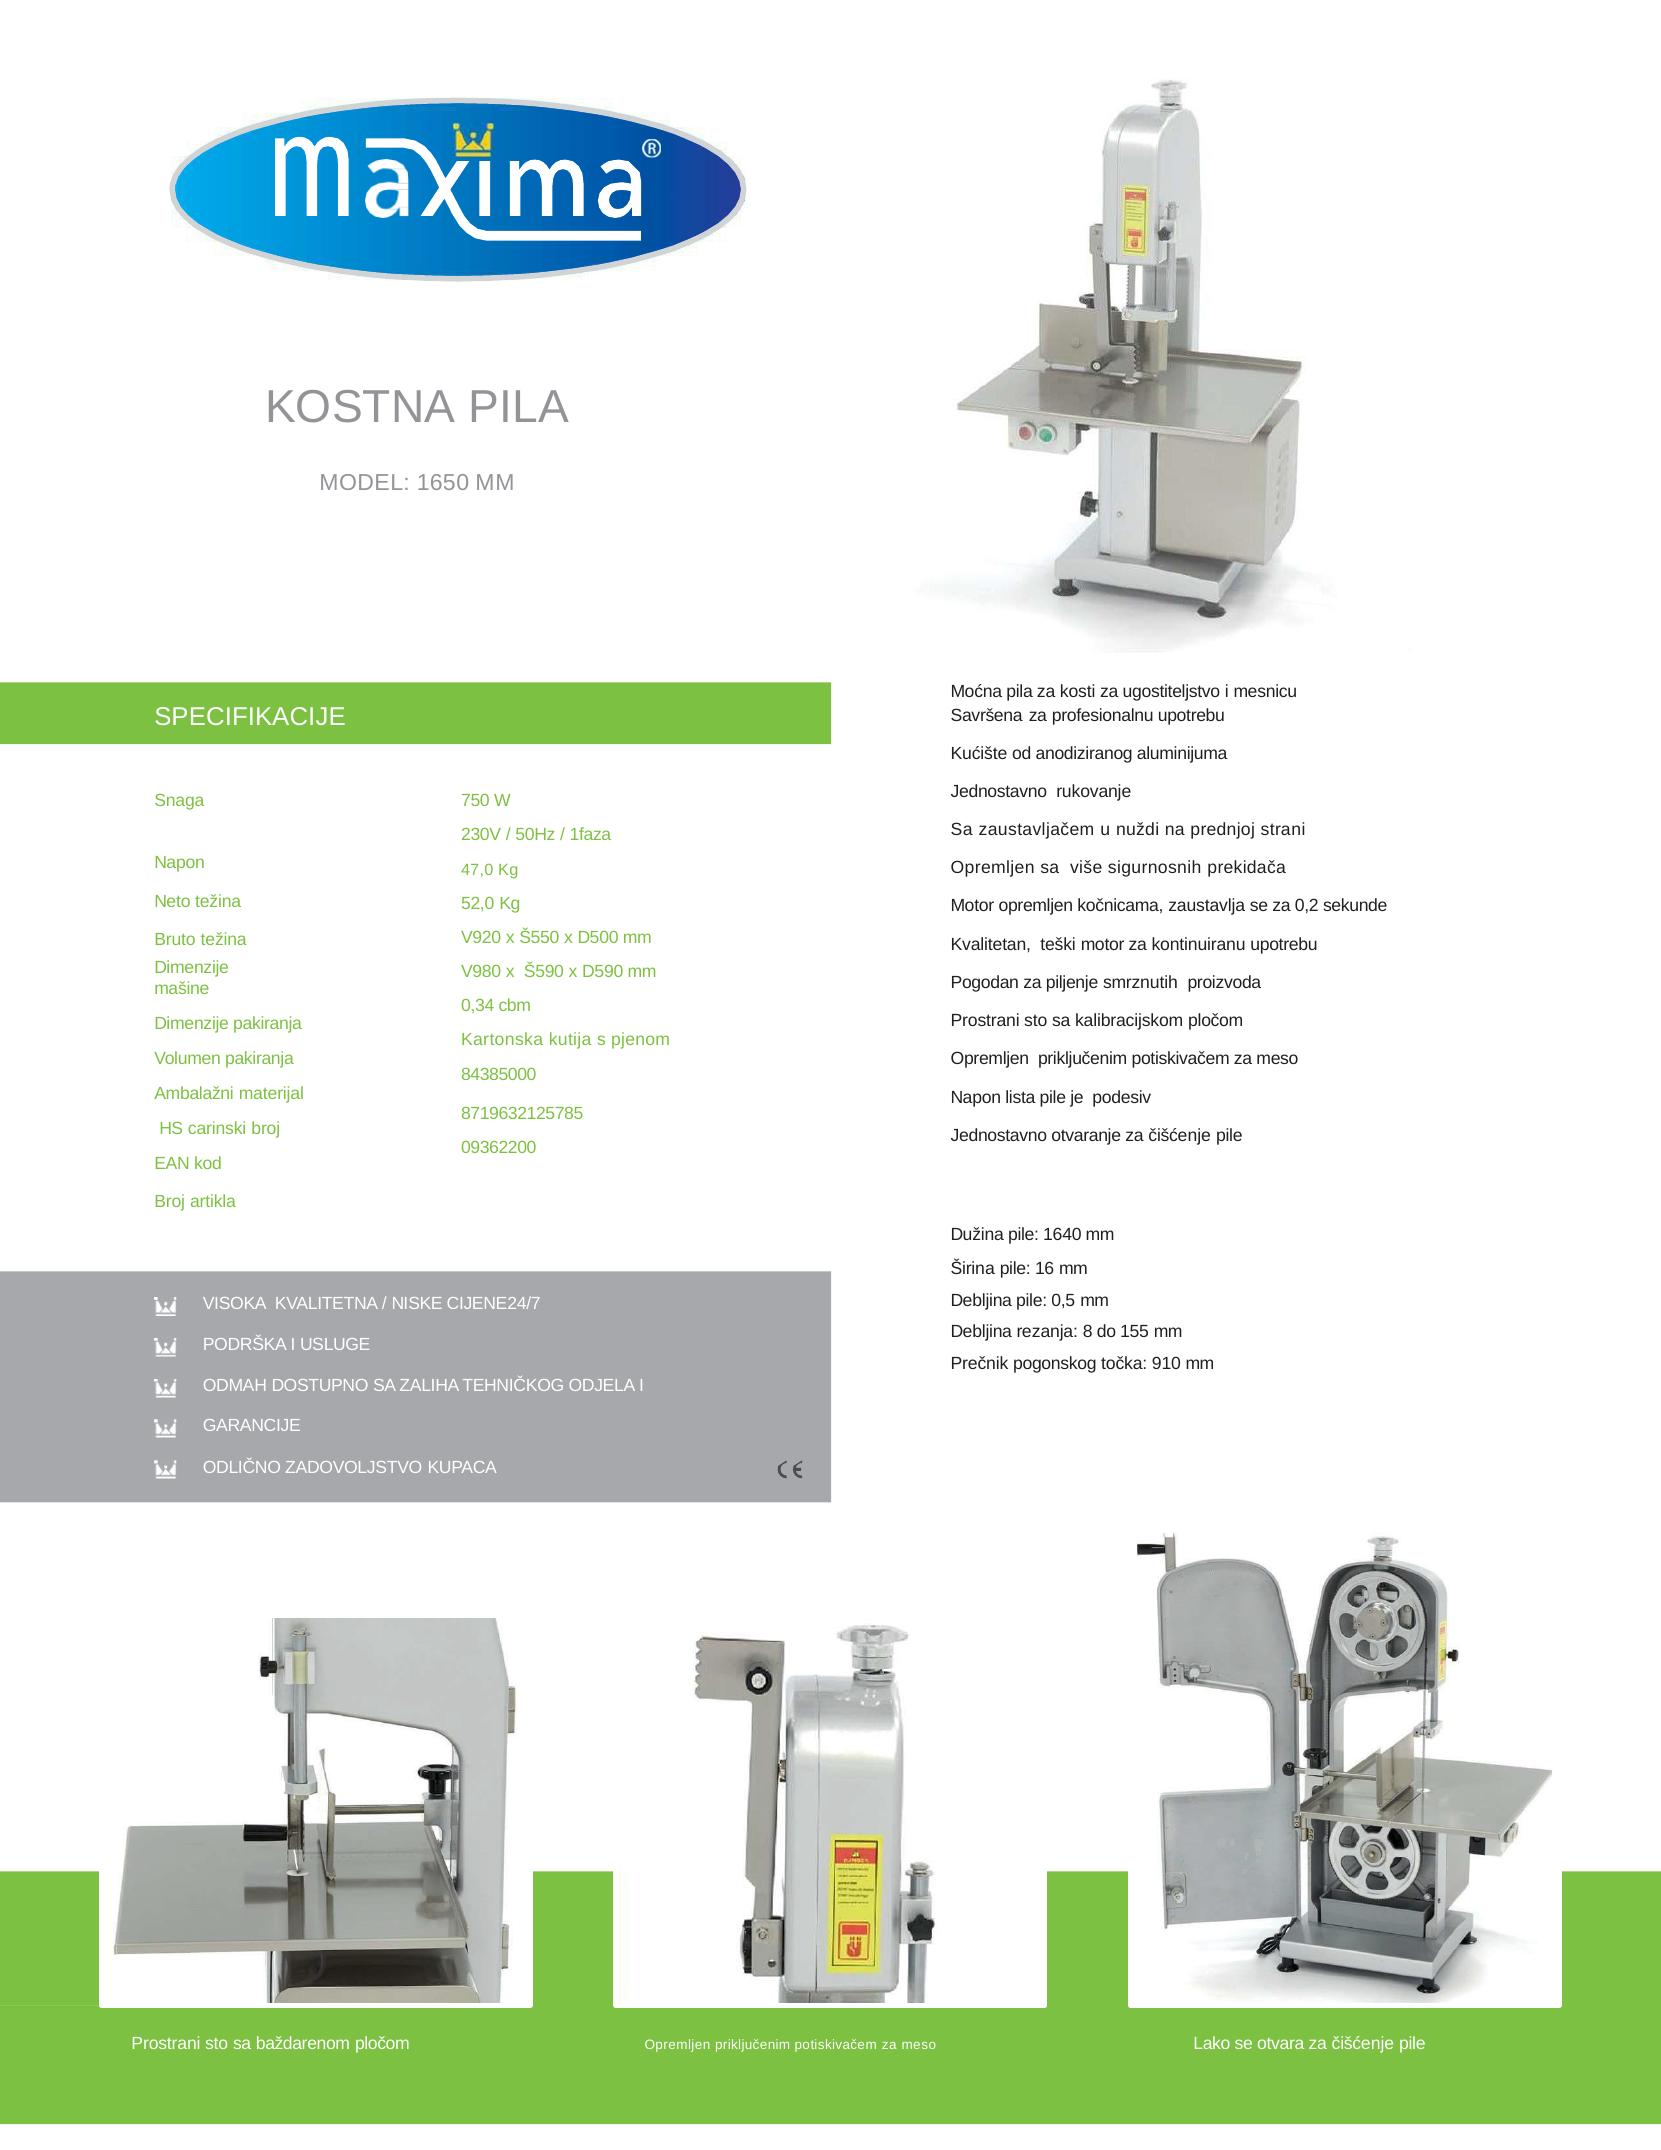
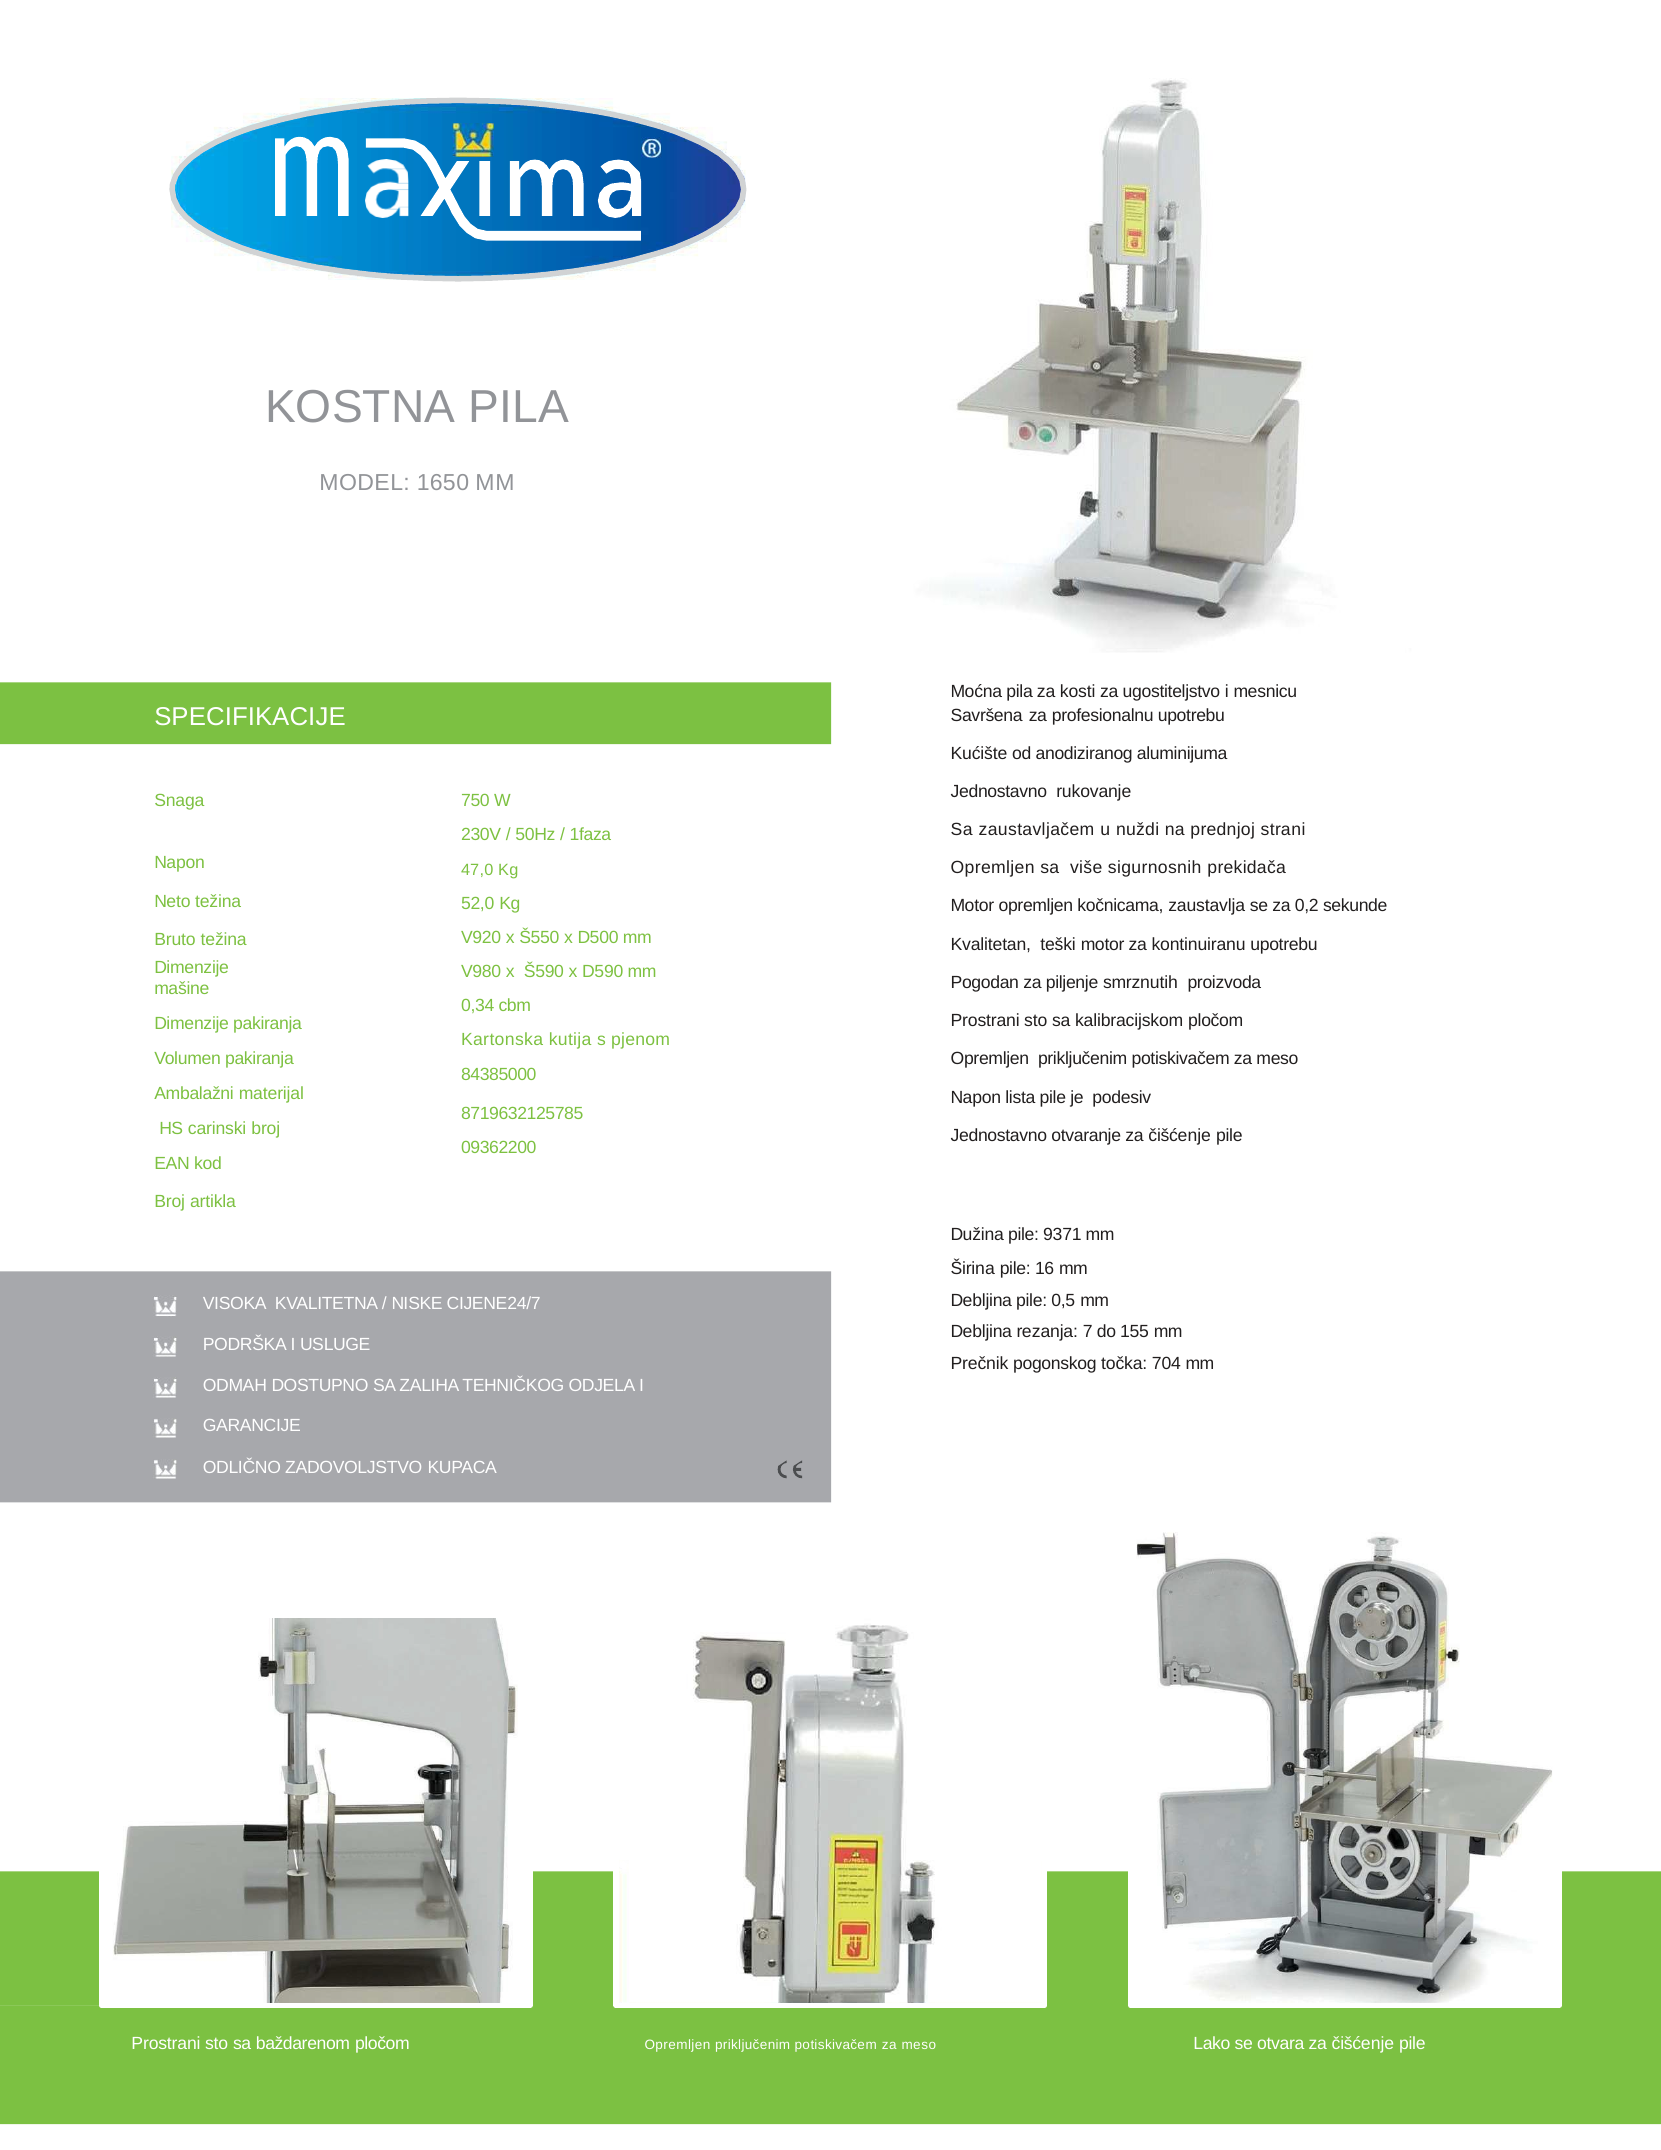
1640: 1640 -> 9371 (1062, 1234)
8: 8 -> 7 (1088, 1332)
910: 910 -> 704 (1167, 1363)
